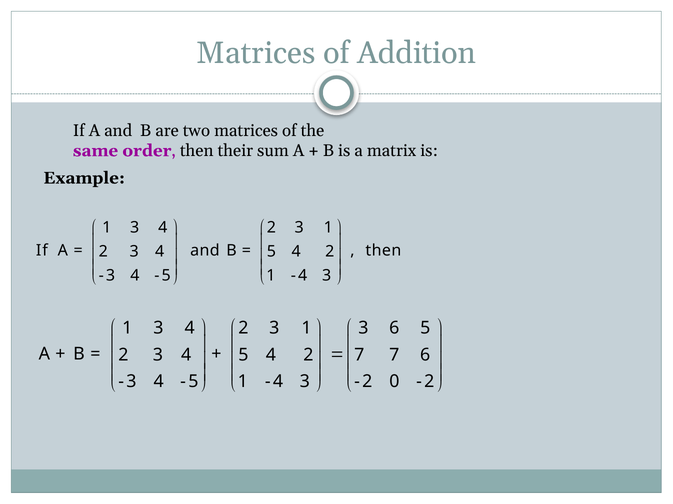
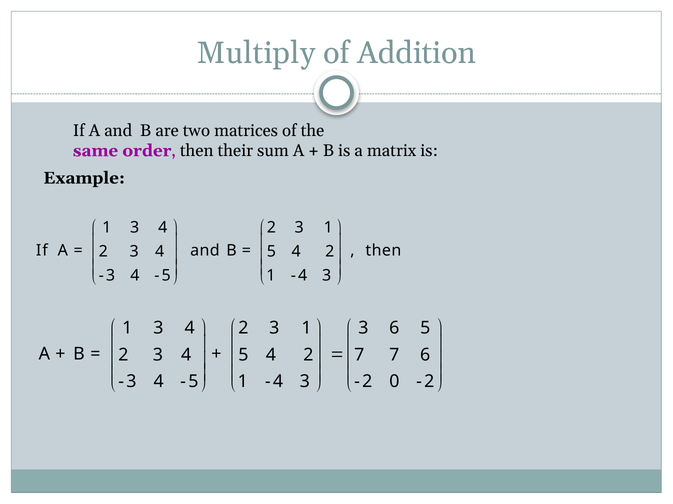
Matrices: Matrices -> Multiply (256, 53)
